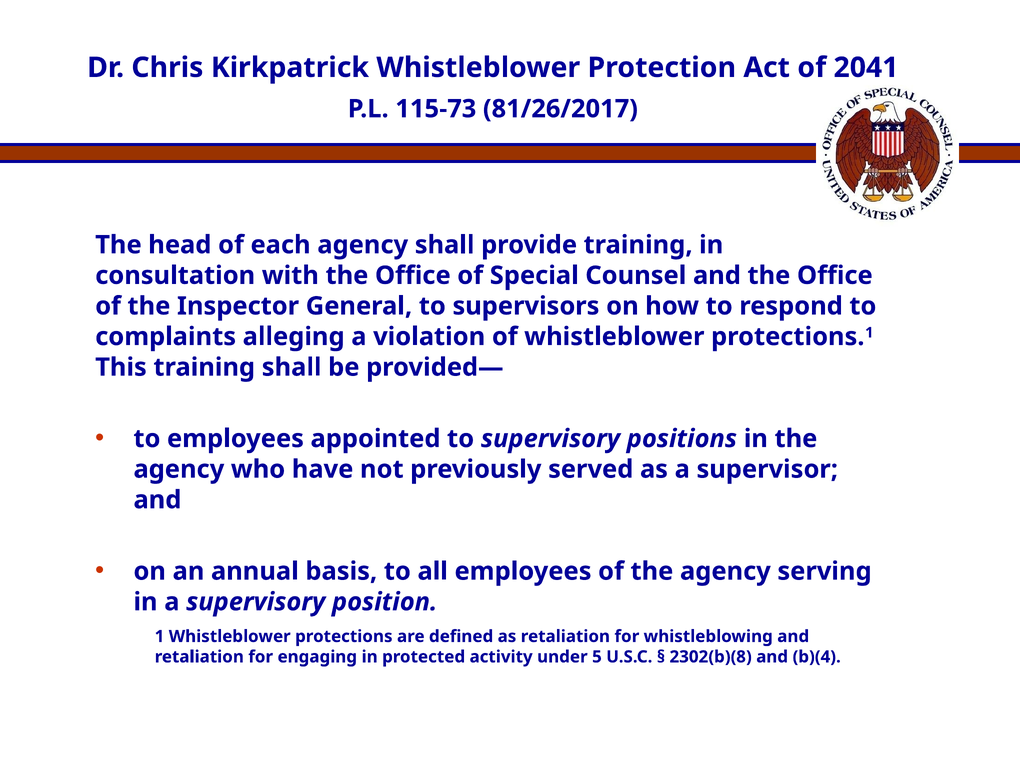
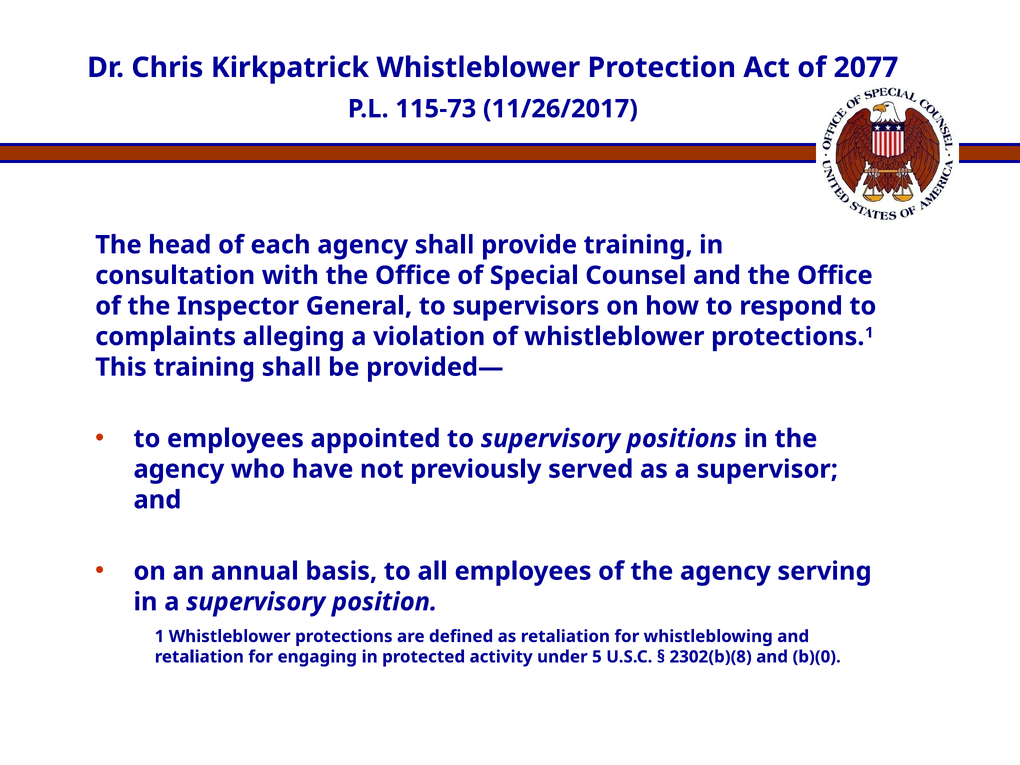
2041: 2041 -> 2077 (866, 68)
81/26/2017: 81/26/2017 -> 11/26/2017 (560, 109)
b)(4: b)(4 -> b)(0 (817, 657)
